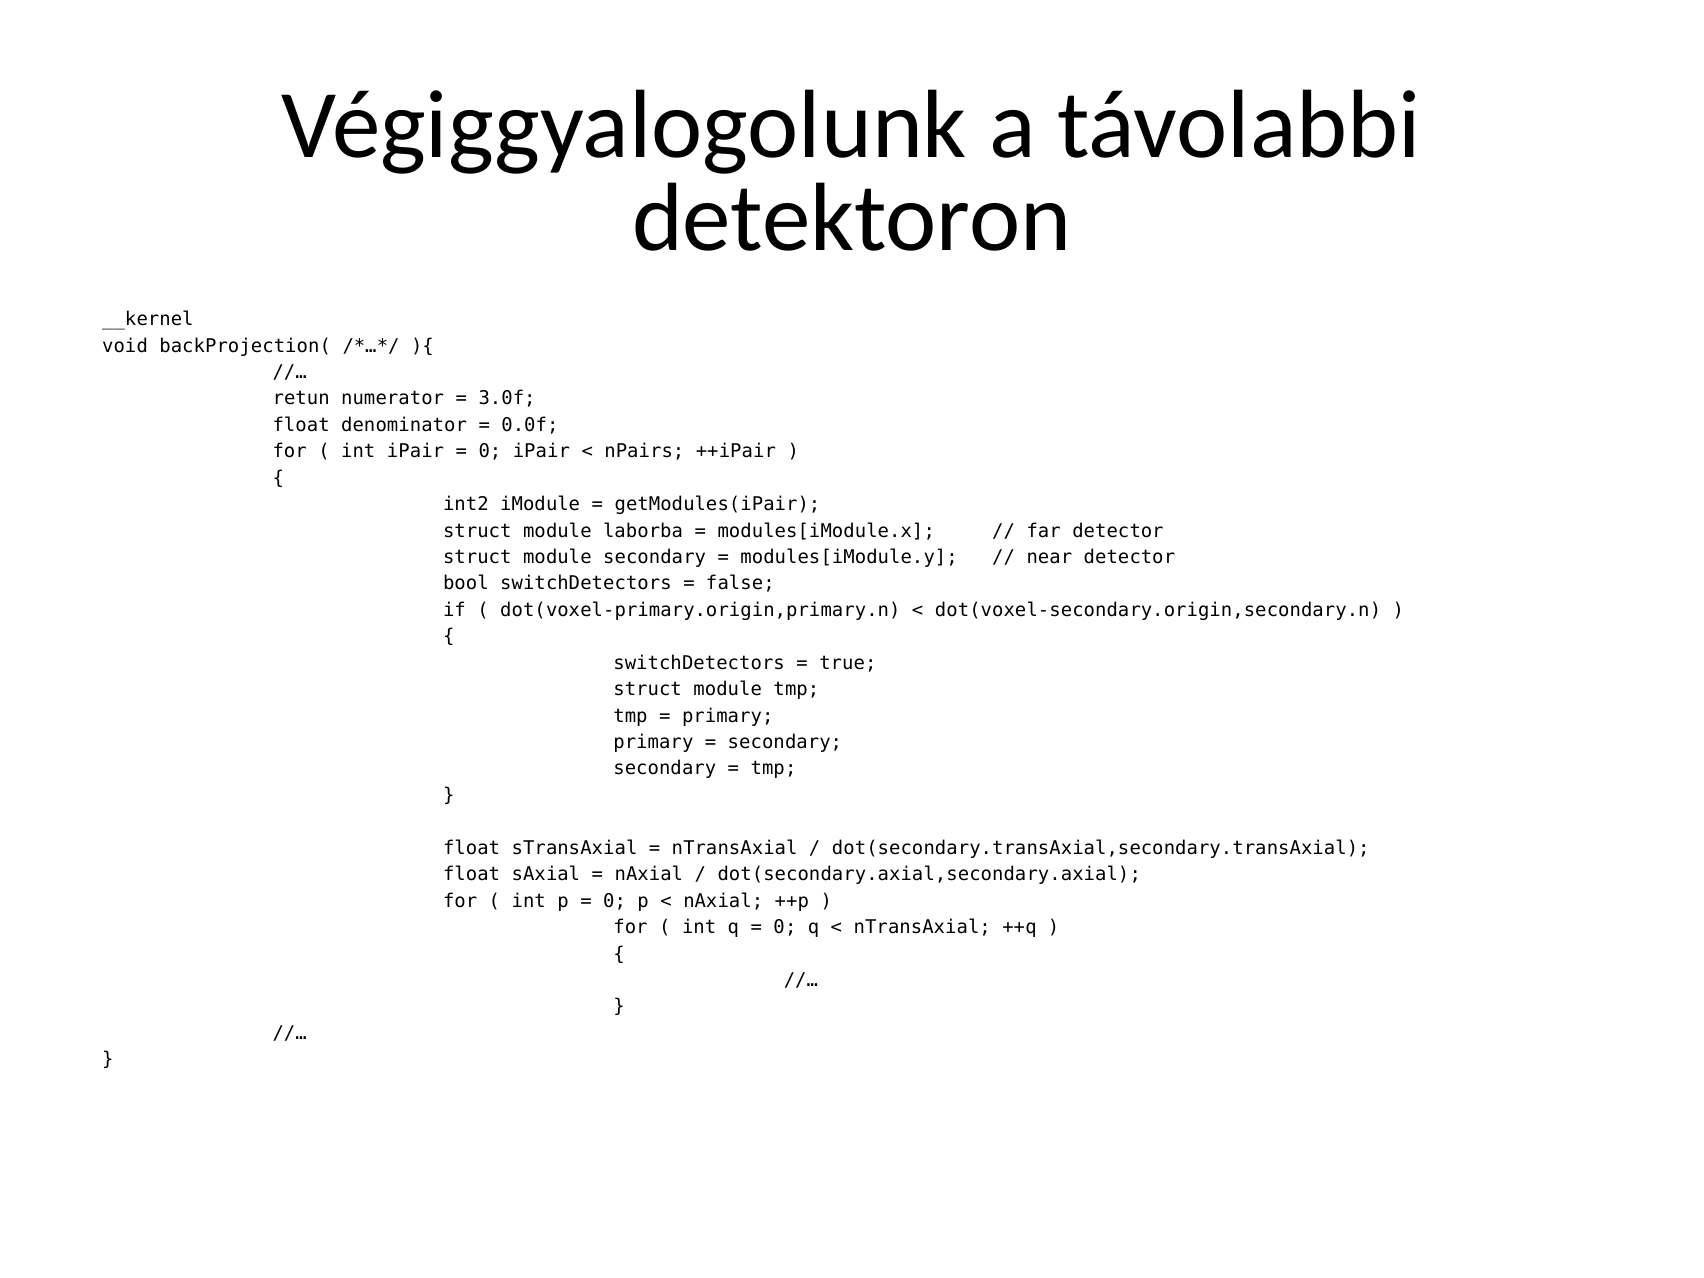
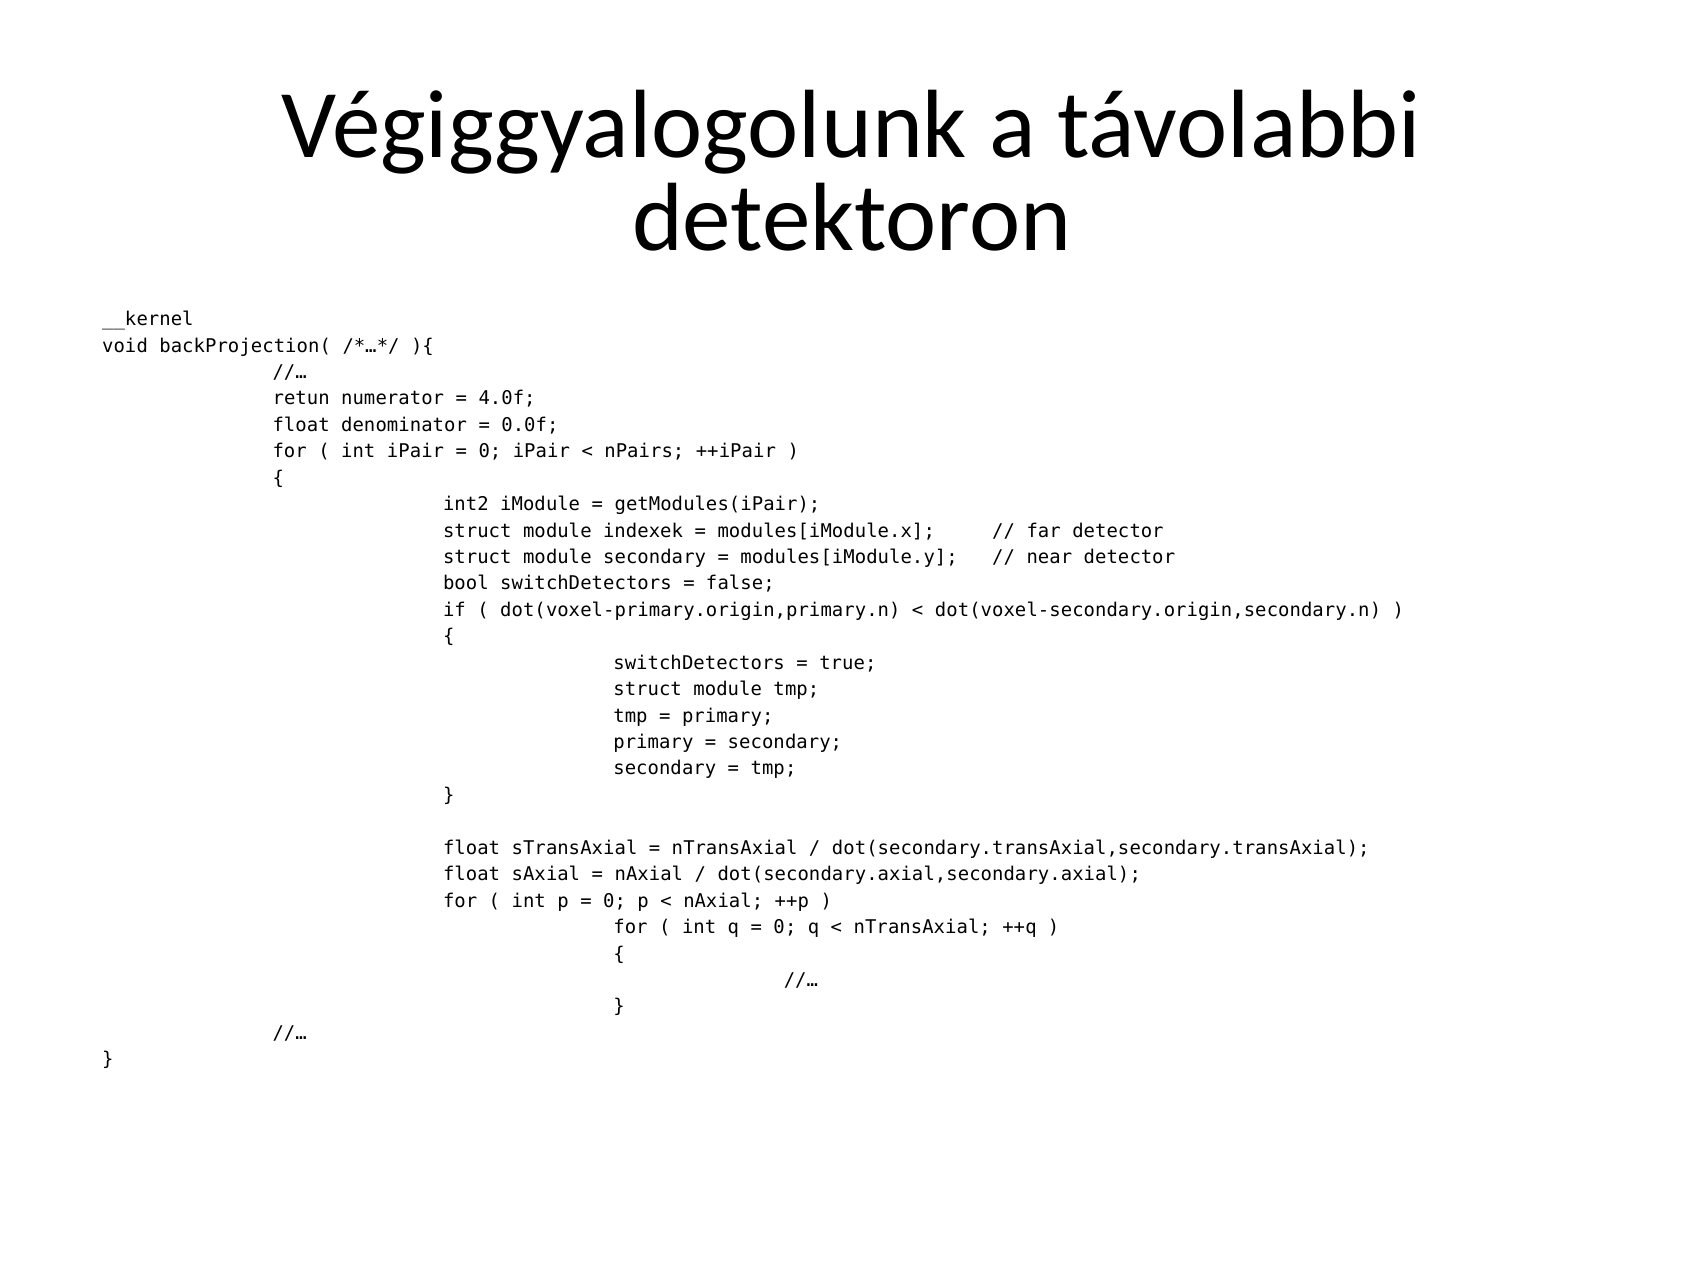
3.0f: 3.0f -> 4.0f (507, 399)
laborba: laborba -> indexek (643, 531)
